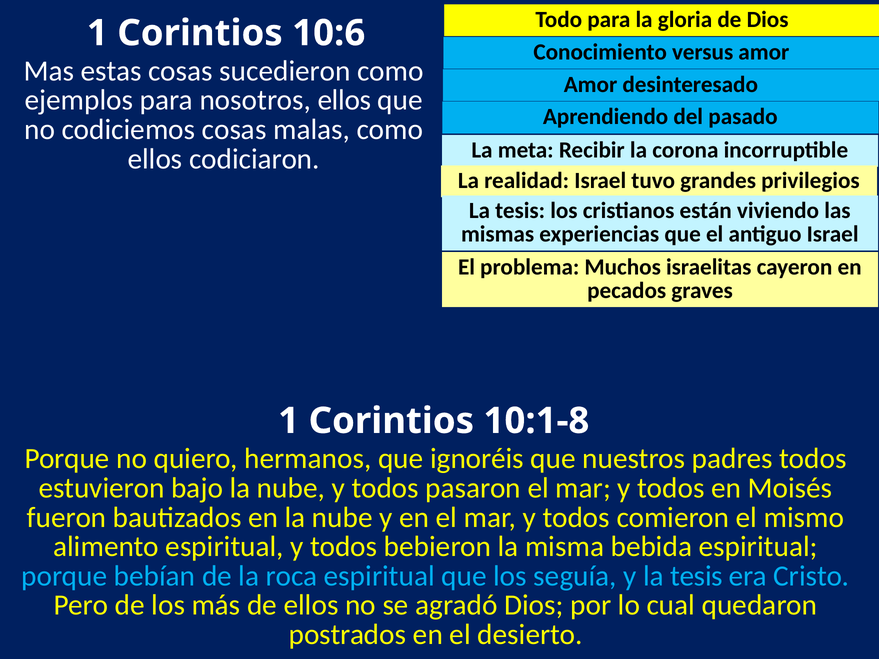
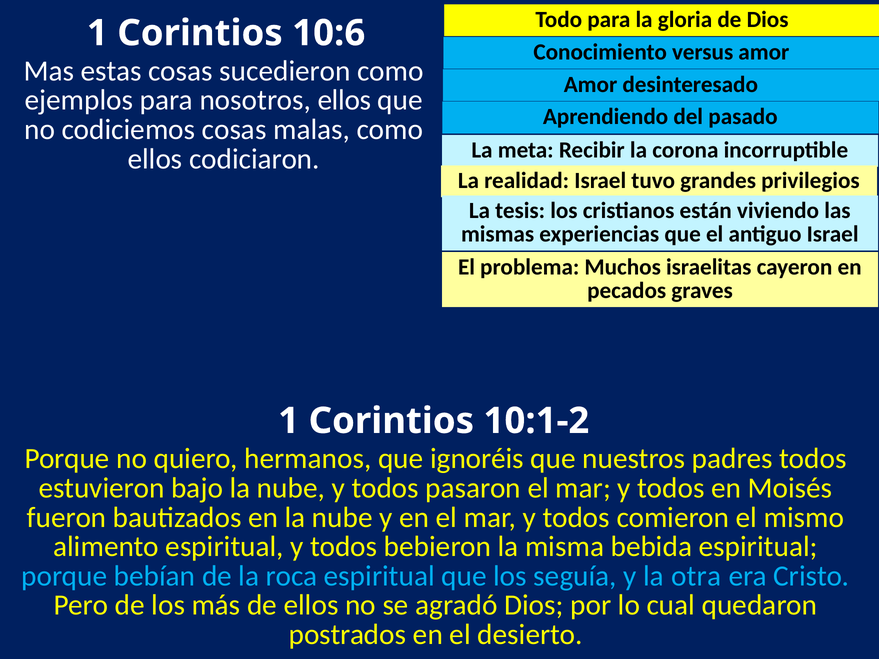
10:1-8: 10:1-8 -> 10:1-2 (536, 421)
y la tesis: tesis -> otra (696, 576)
